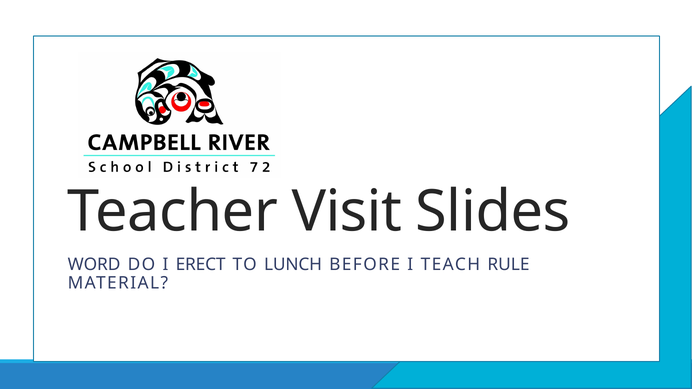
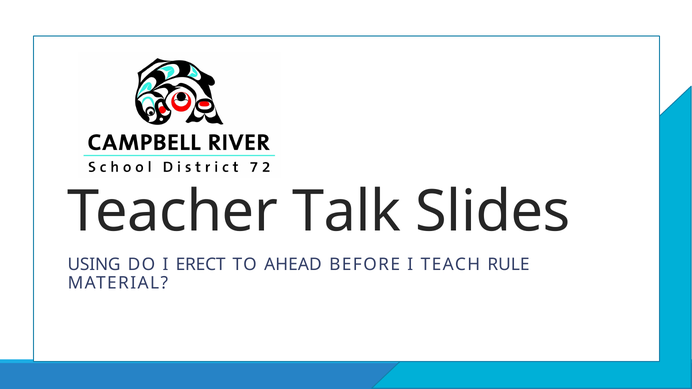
Visit: Visit -> Talk (347, 212)
WORD: WORD -> USING (94, 265)
LUNCH: LUNCH -> AHEAD (293, 265)
